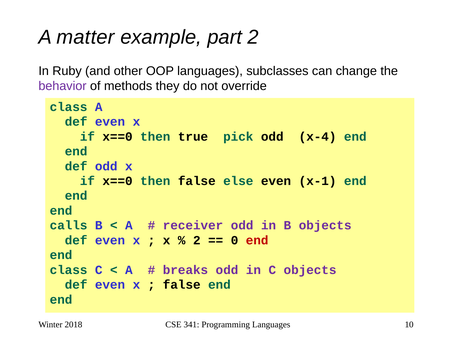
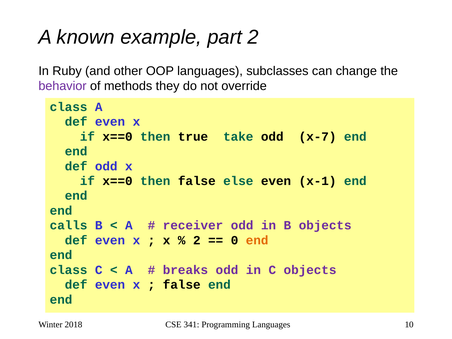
matter: matter -> known (86, 37)
pick: pick -> take (238, 137)
x-4: x-4 -> x-7 (318, 137)
end colour: red -> orange (257, 240)
